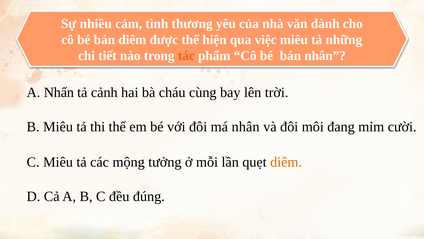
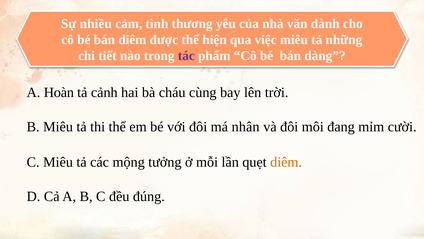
tác colour: orange -> purple (186, 56)
bán nhân: nhân -> dàng (325, 56)
Nhấn: Nhấn -> Hoàn (59, 92)
